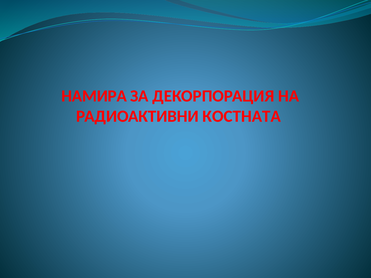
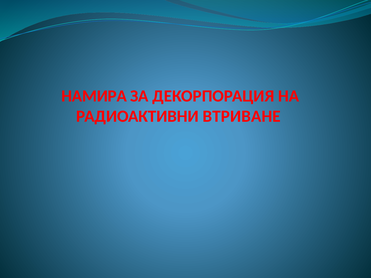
КОСТНАТА: КОСТНАТА -> ВТРИВАНЕ (242, 116)
